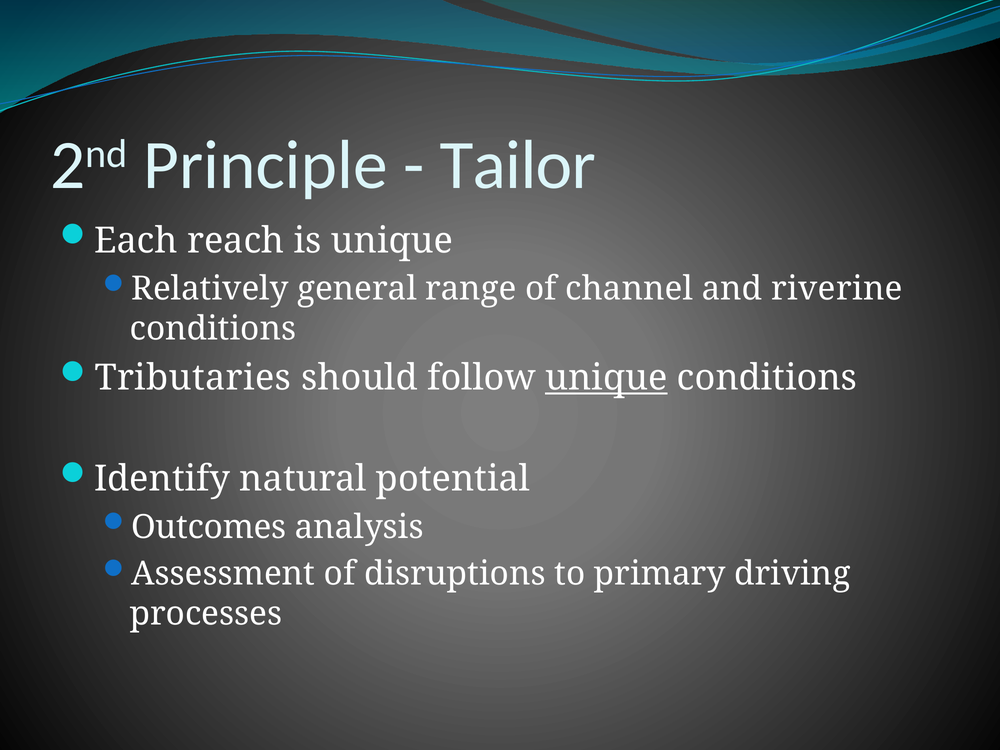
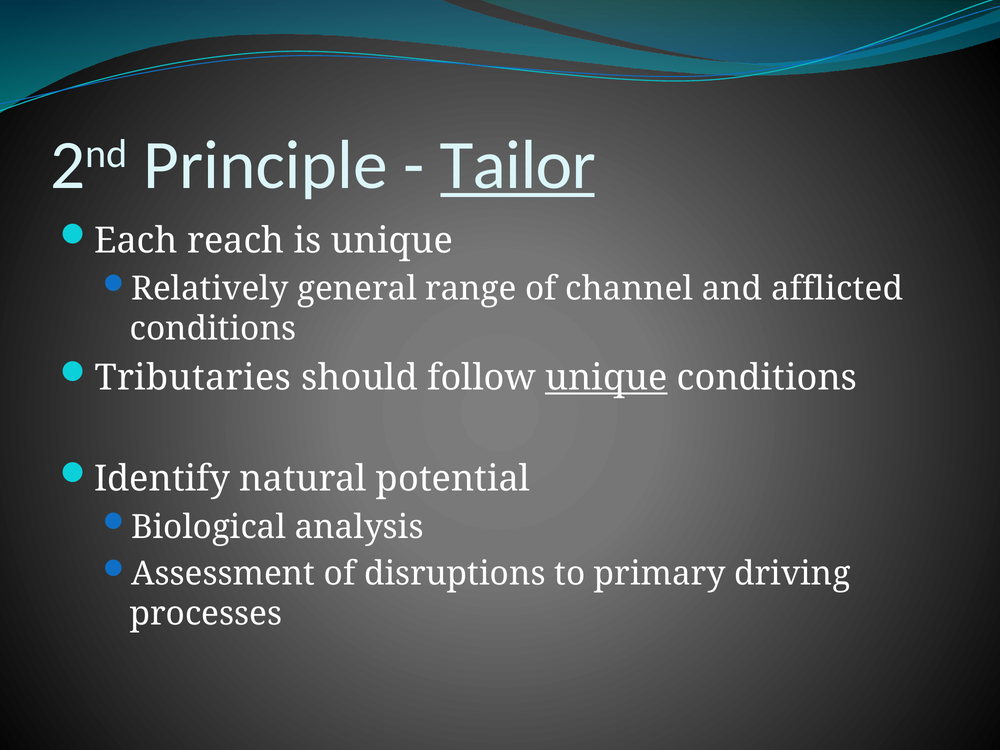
Tailor underline: none -> present (518, 165)
riverine: riverine -> afflicted (837, 289)
Outcomes: Outcomes -> Biological (209, 527)
